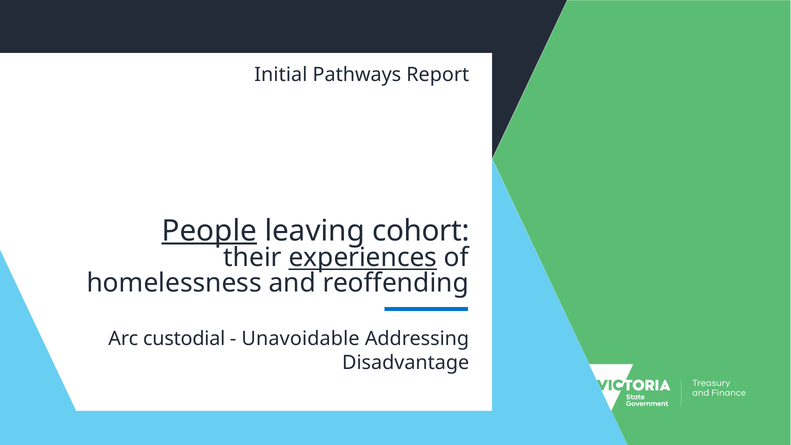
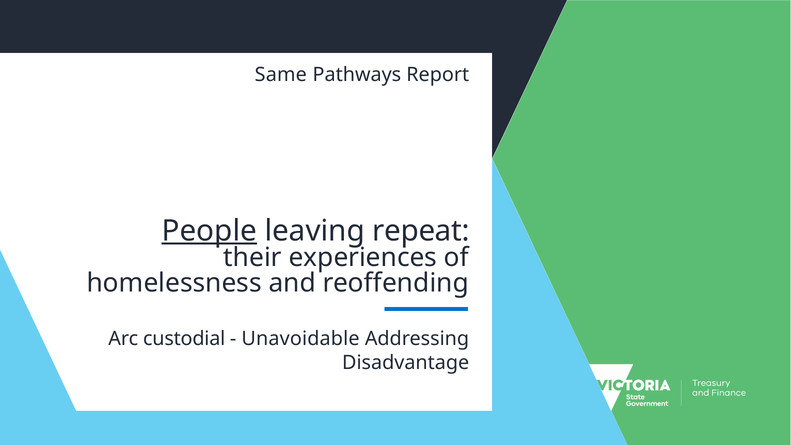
Initial: Initial -> Same (281, 75)
cohort: cohort -> repeat (421, 231)
experiences underline: present -> none (363, 258)
